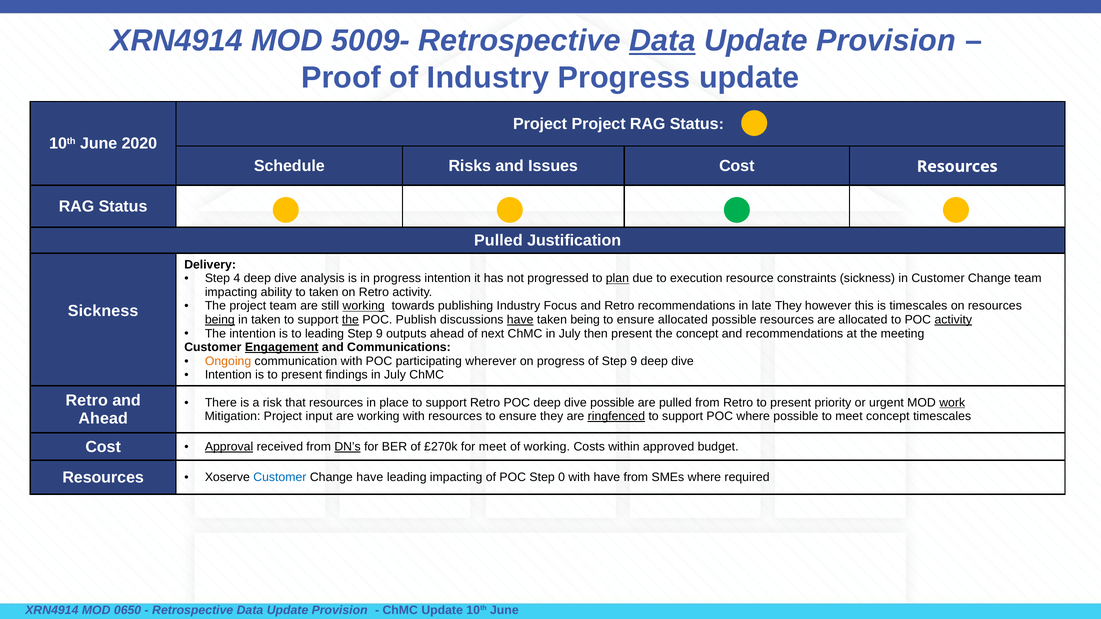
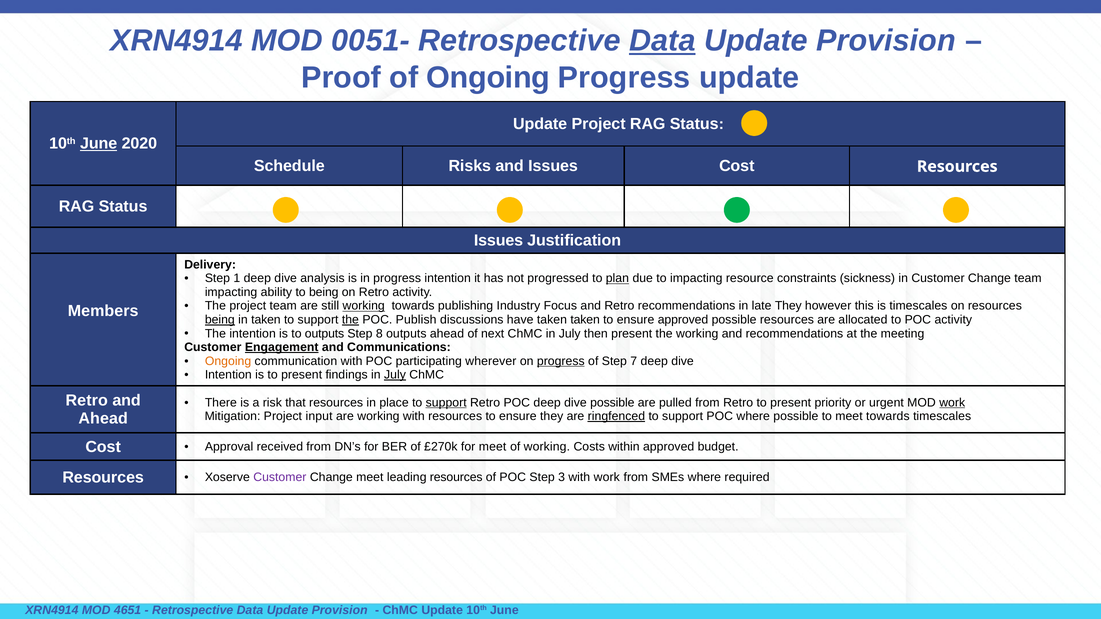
5009-: 5009- -> 0051- (371, 41)
of Industry: Industry -> Ongoing (488, 78)
Project: Project -> Update (540, 124)
June underline: none -> present (99, 144)
Pulled: Pulled -> Issues (499, 241)
4: 4 -> 1 (237, 279)
to execution: execution -> impacting (696, 279)
to taken: taken -> being (324, 292)
Sickness: Sickness -> Members (103, 311)
have underline: present -> none (520, 320)
taken being: being -> taken (585, 320)
ensure allocated: allocated -> approved (683, 320)
activity underline: present -> none (953, 320)
to leading: leading -> outputs (325, 334)
9: 9 -> 8 (379, 334)
the concept: concept -> working (697, 334)
progress underline: none -> present (561, 361)
of Step 9: 9 -> 7 (634, 361)
July underline: none -> present (395, 375)
support underline: none -> present (446, 403)
meet concept: concept -> towards (888, 417)
Approval underline: present -> none (229, 447)
DN’s underline: present -> none (348, 447)
Customer colour: blue -> purple (280, 478)
Change have: have -> meet (370, 478)
leading impacting: impacting -> resources (456, 478)
0: 0 -> 3 (562, 478)
with have: have -> work (607, 478)
0650: 0650 -> 4651 (128, 610)
